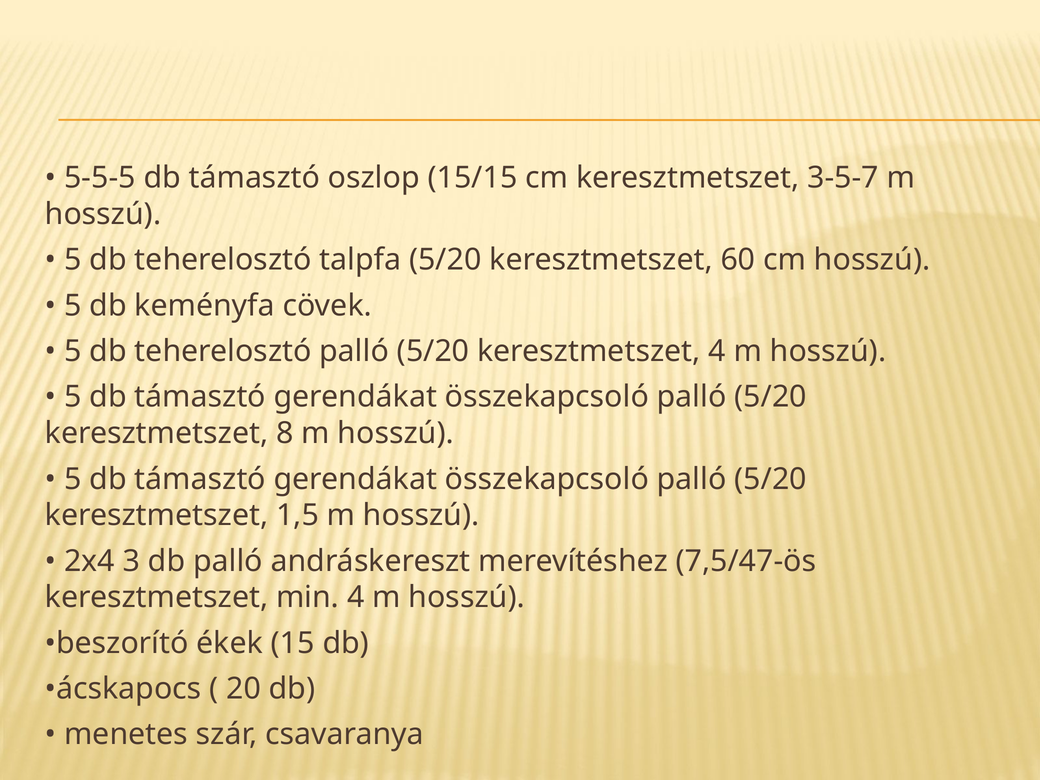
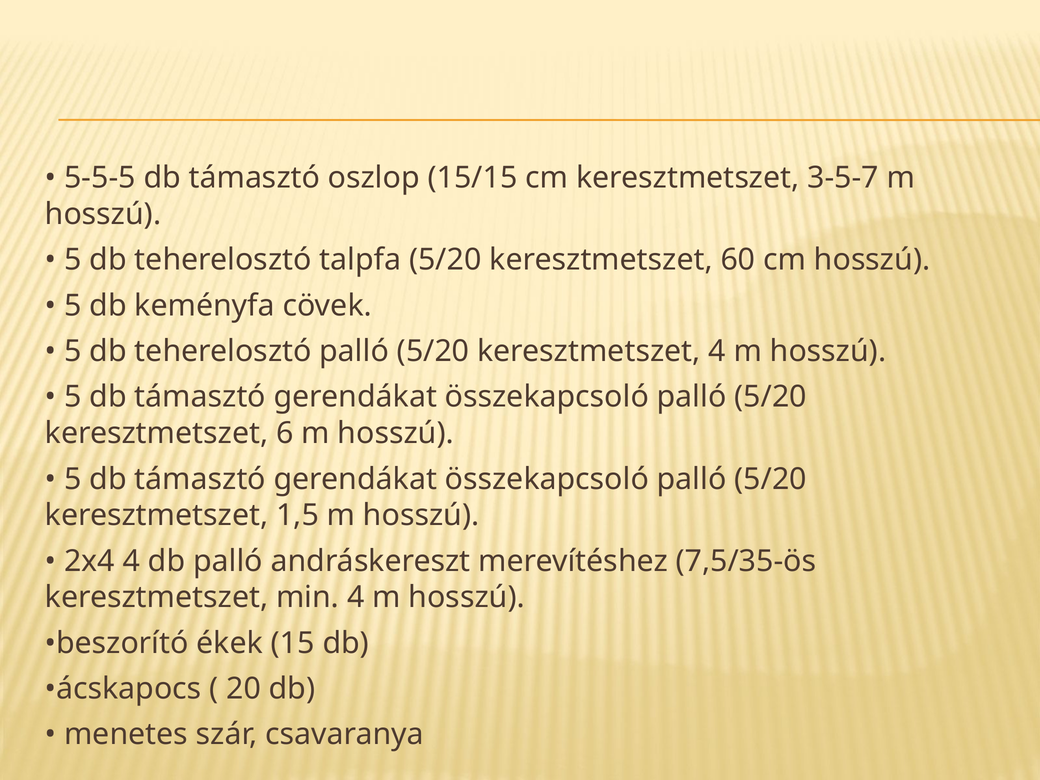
8: 8 -> 6 (285, 433)
2x4 3: 3 -> 4 (131, 561)
7,5/47-ös: 7,5/47-ös -> 7,5/35-ös (746, 561)
